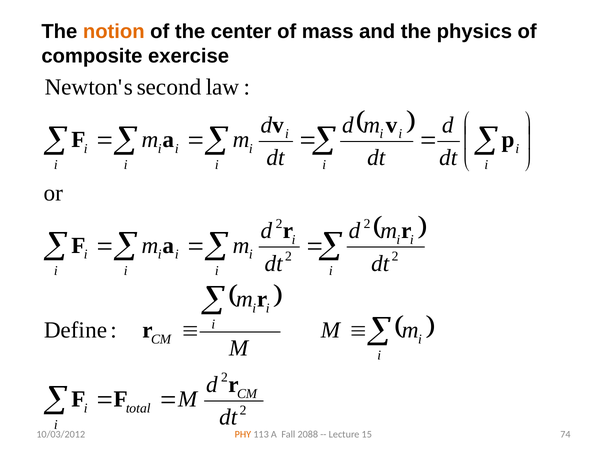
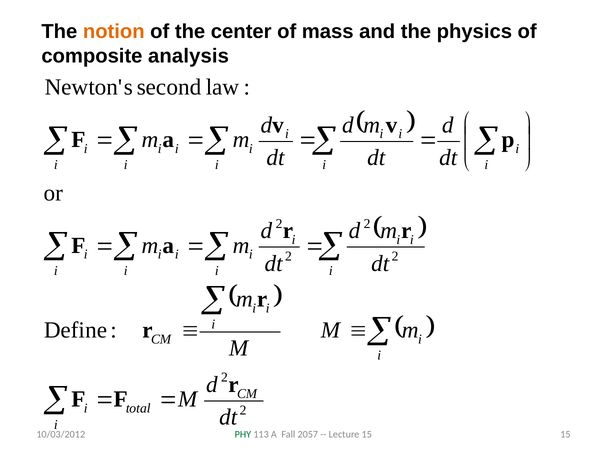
exercise: exercise -> analysis (189, 56)
PHY colour: orange -> green (243, 435)
2088: 2088 -> 2057 (308, 435)
15 74: 74 -> 15 (565, 435)
